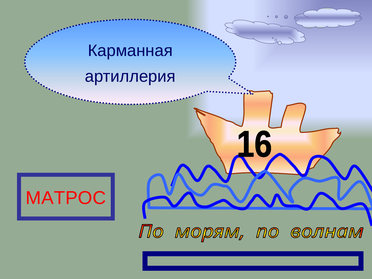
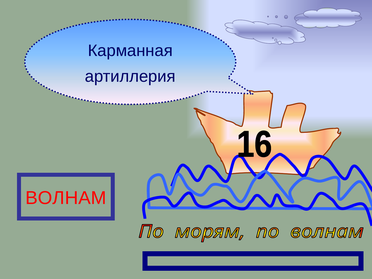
МАТРОС: МАТРОС -> ВОЛНАМ (66, 198)
